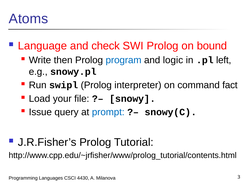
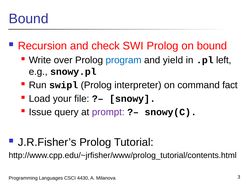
Atoms: Atoms -> Bound (29, 19)
Language: Language -> Recursion (43, 46)
then: then -> over (63, 60)
logic: logic -> yield (173, 60)
prompt colour: blue -> purple (108, 112)
